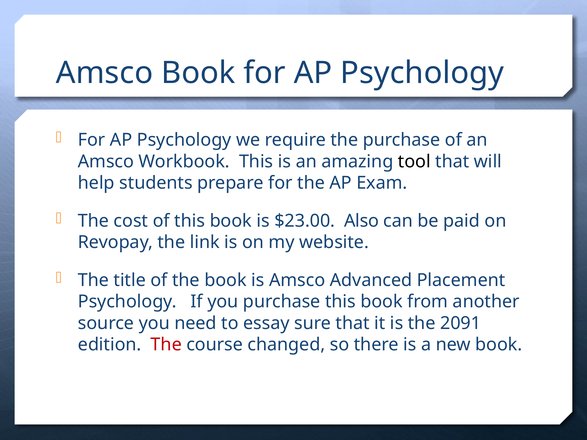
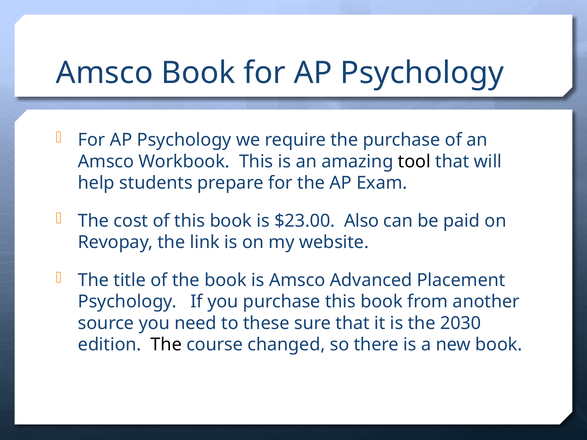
essay: essay -> these (266, 323)
2091: 2091 -> 2030 (461, 323)
The colour: red -> black (166, 345)
